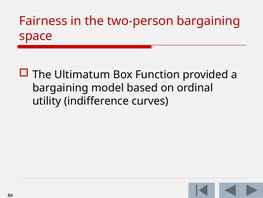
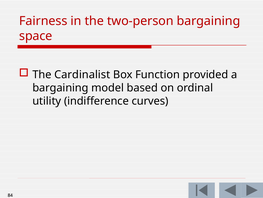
Ultimatum: Ultimatum -> Cardinalist (82, 74)
